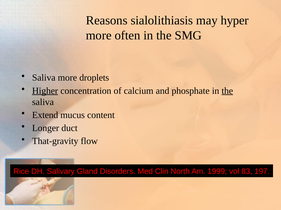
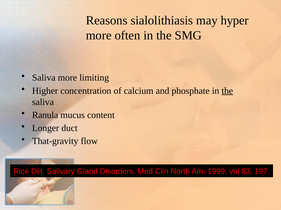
droplets: droplets -> limiting (94, 78)
Higher underline: present -> none (45, 91)
Extend: Extend -> Ranula (45, 115)
